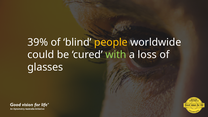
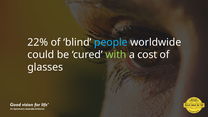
39%: 39% -> 22% (38, 42)
people colour: yellow -> light blue (111, 42)
loss: loss -> cost (147, 55)
